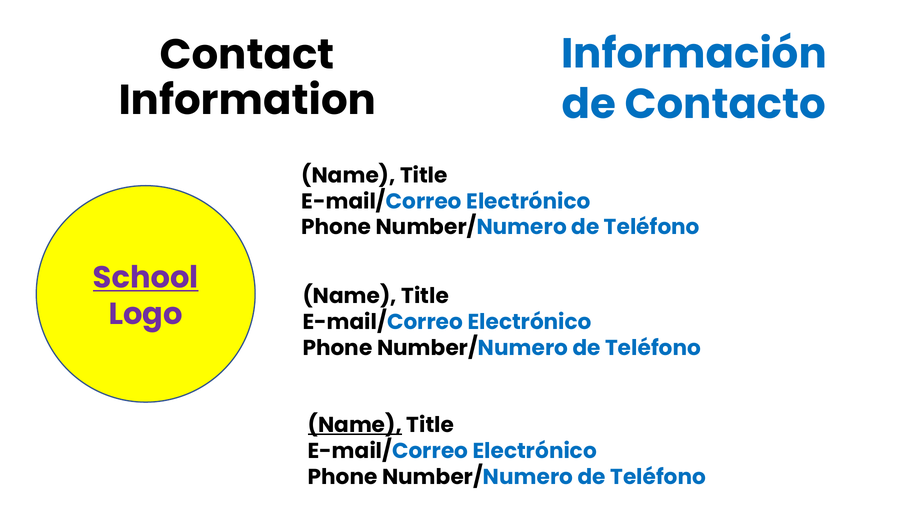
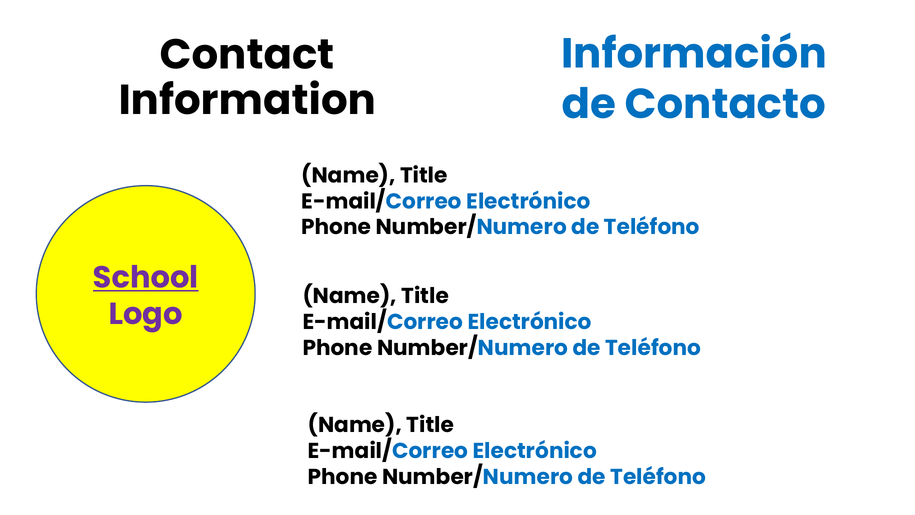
Name underline: present -> none (355, 425)
